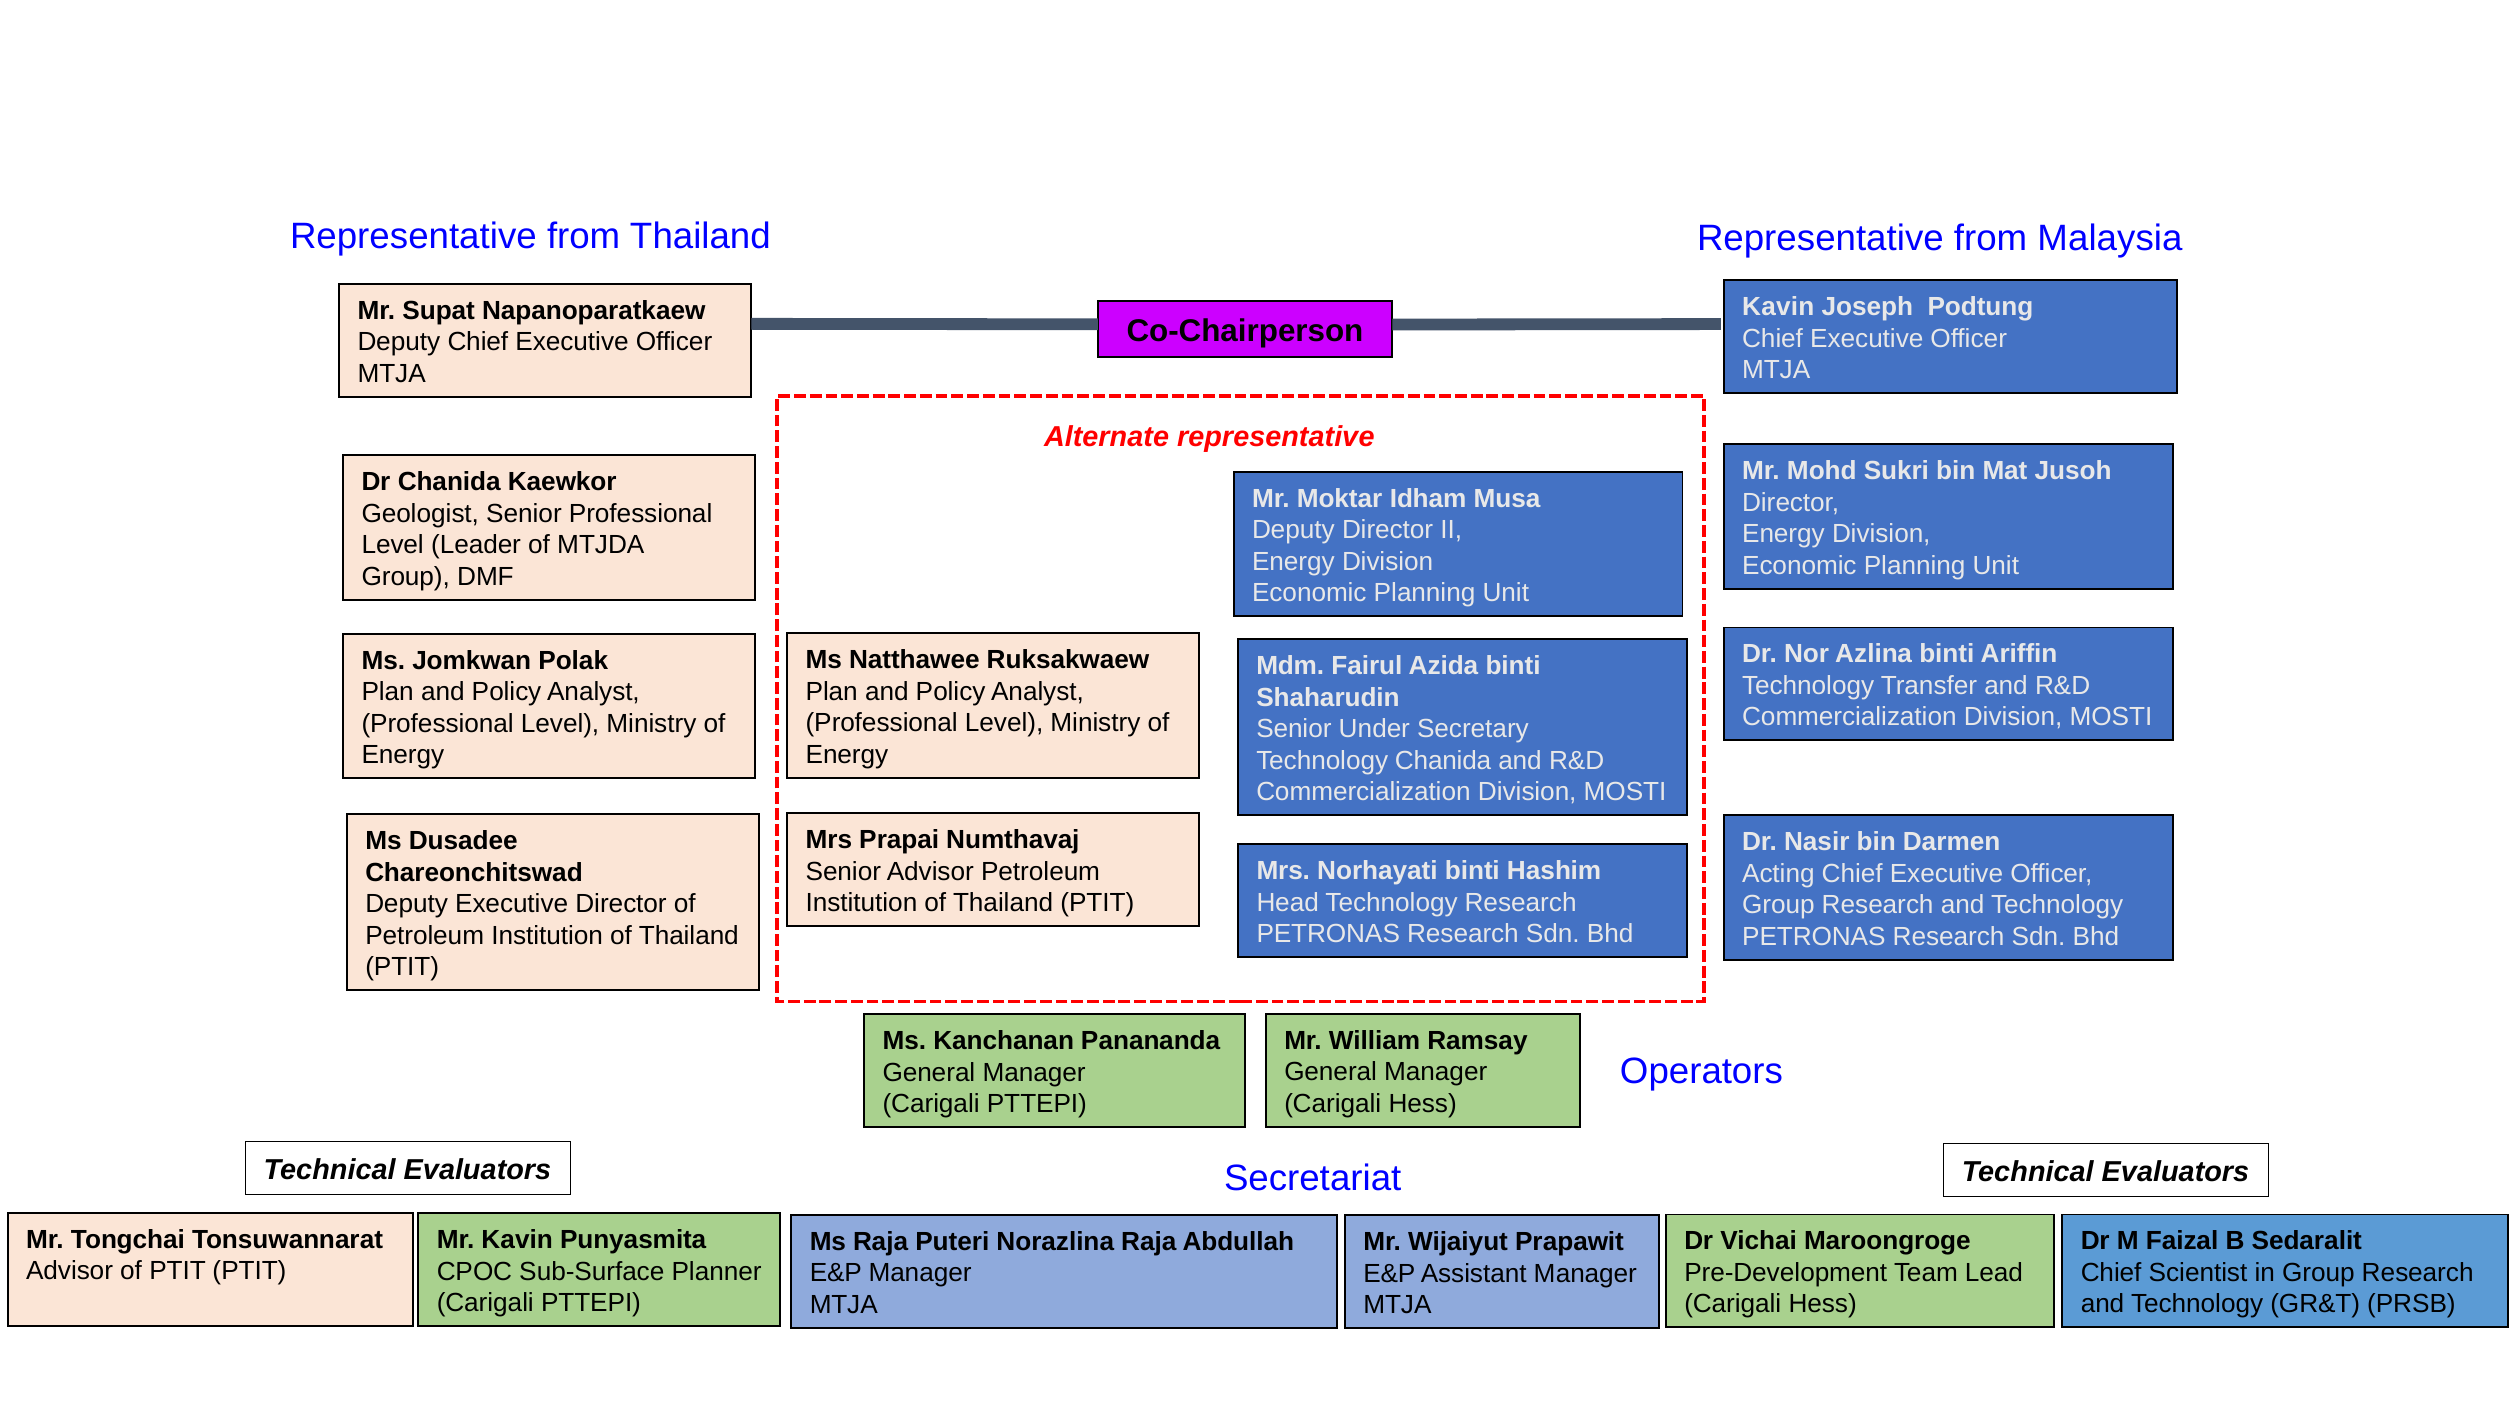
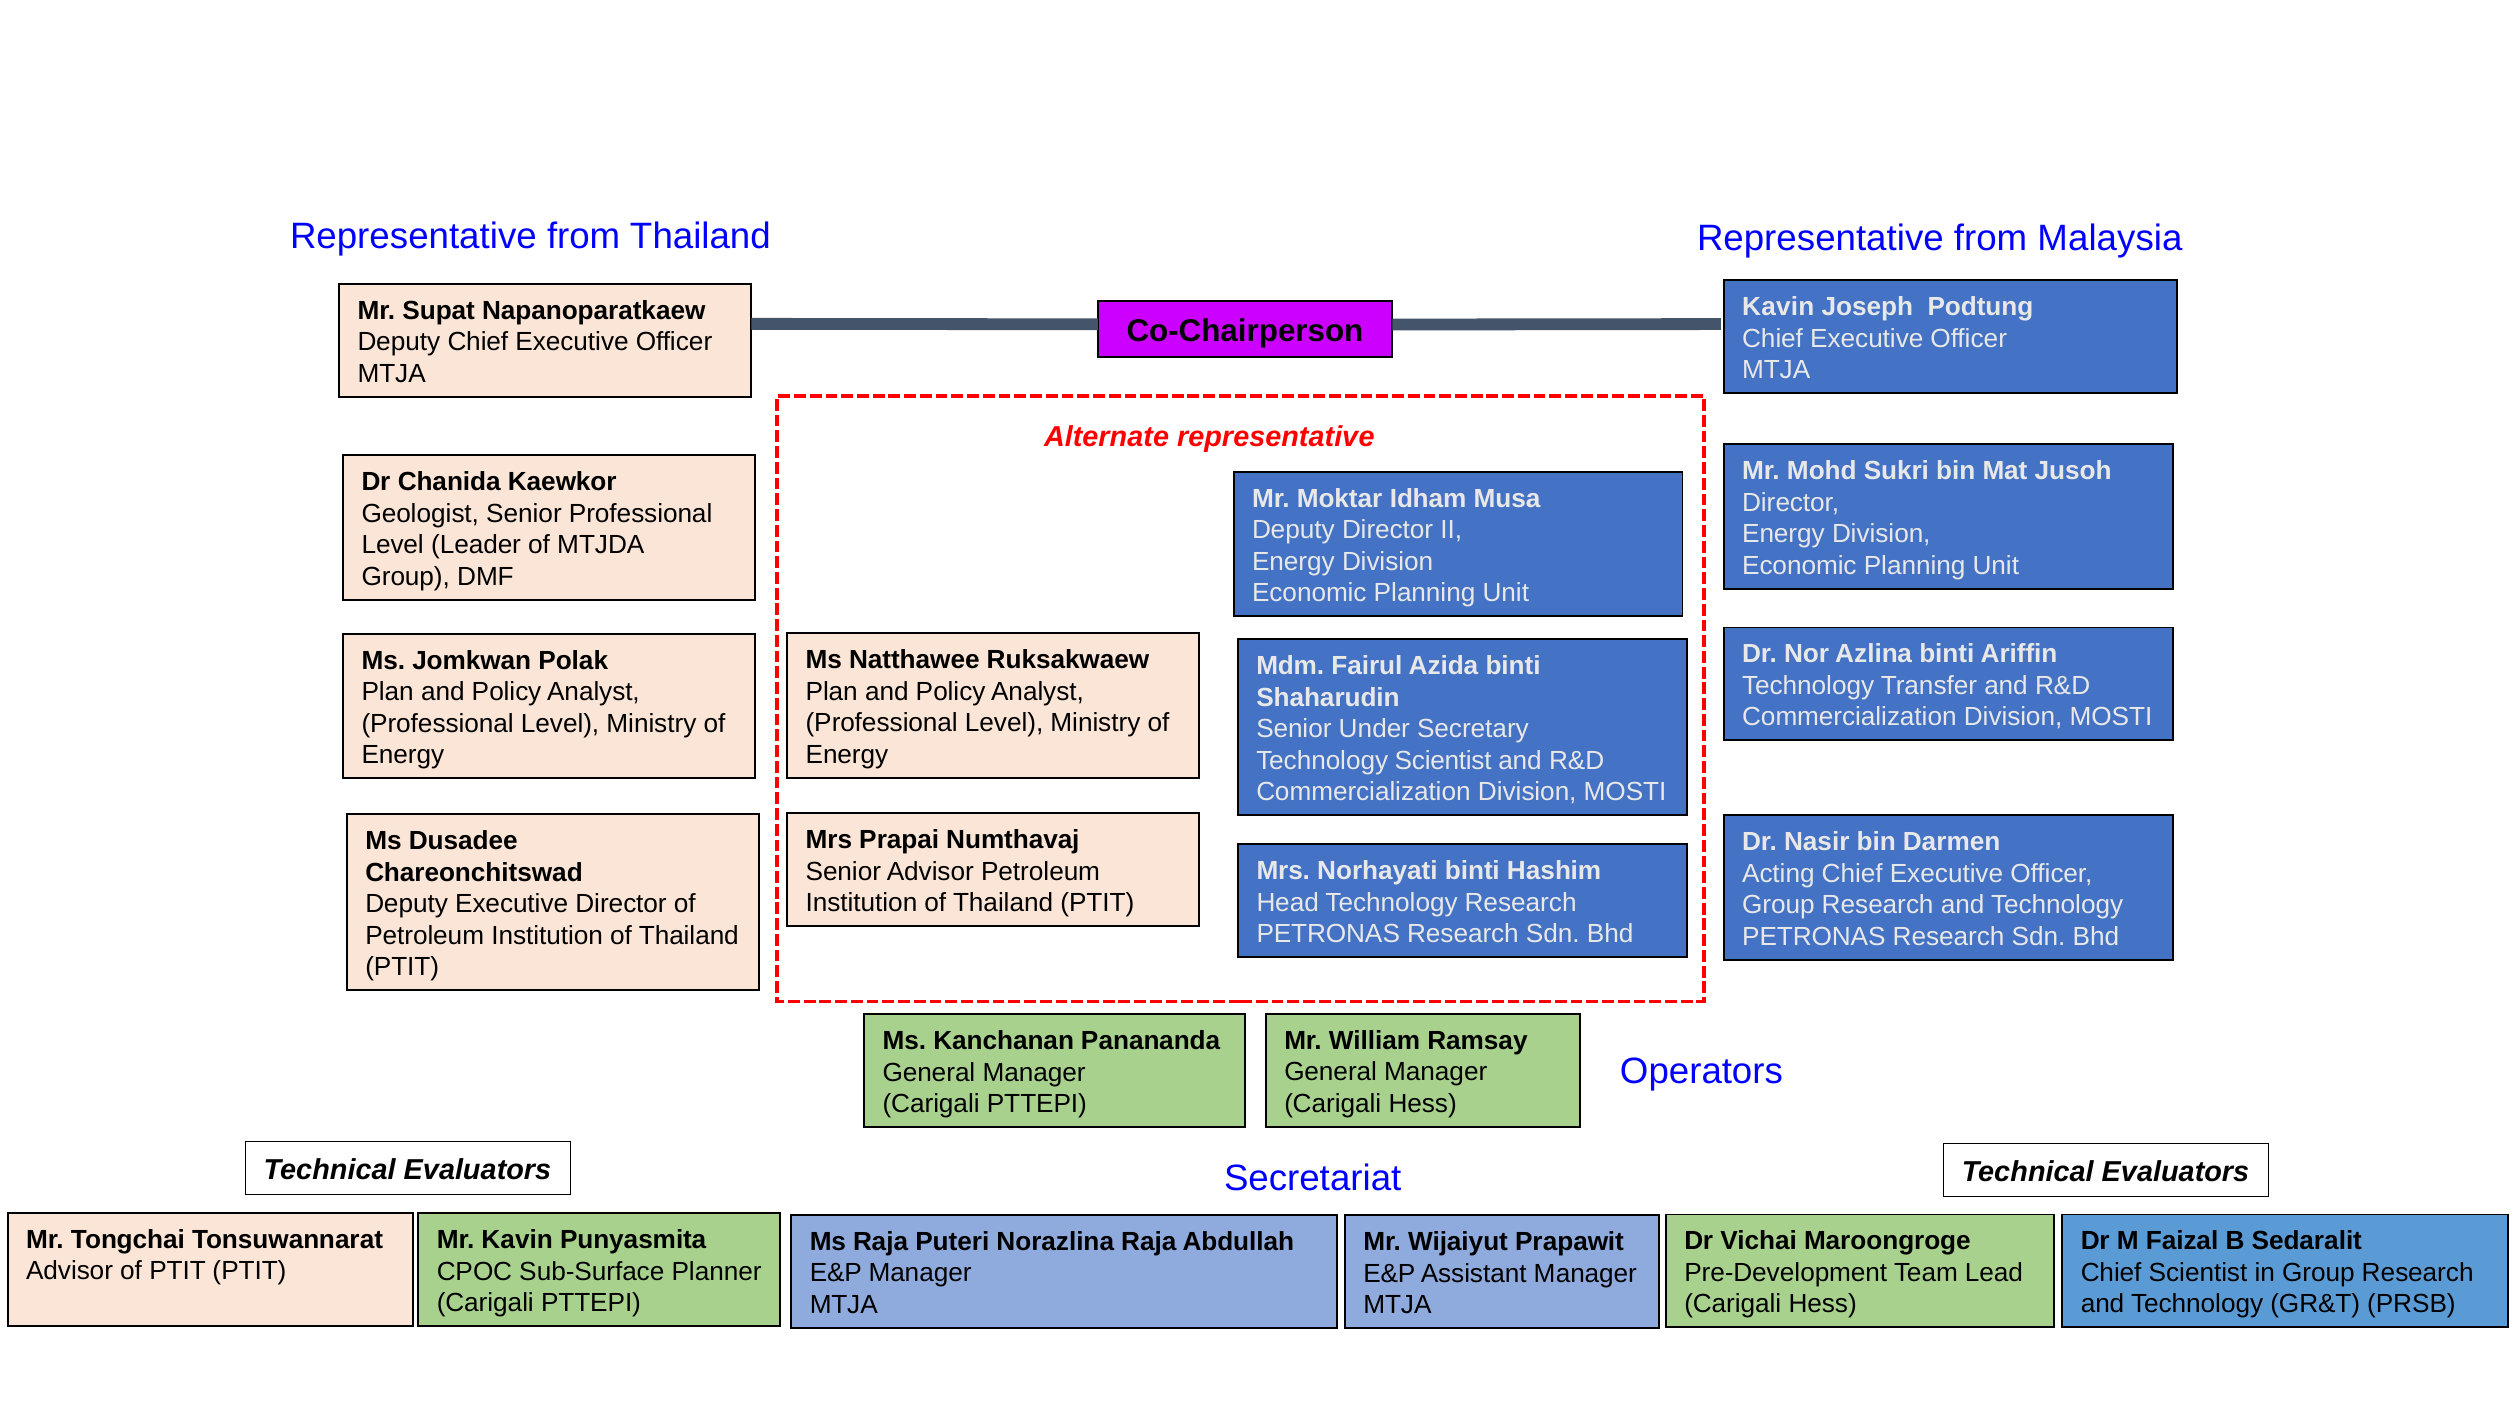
Technology Chanida: Chanida -> Scientist (1443, 761)
